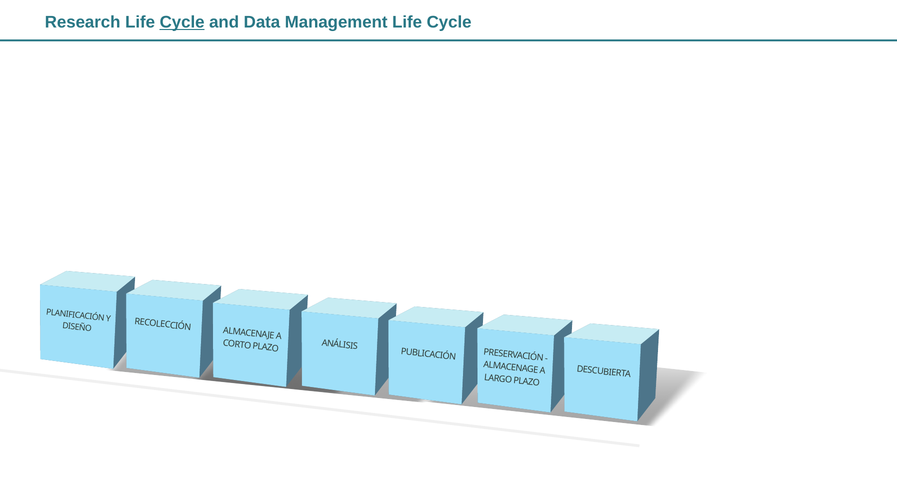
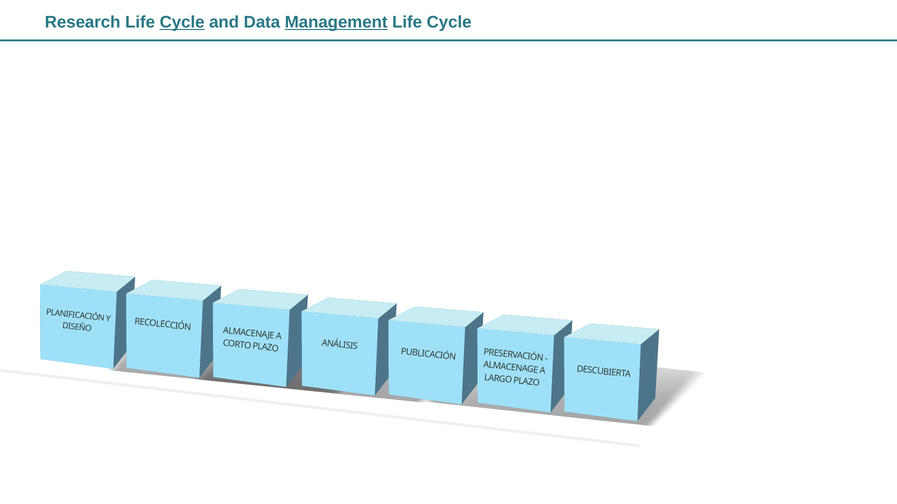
Management underline: none -> present (336, 22)
